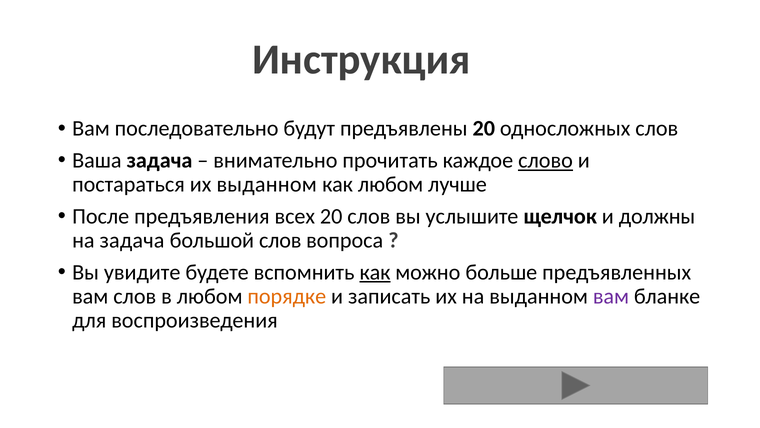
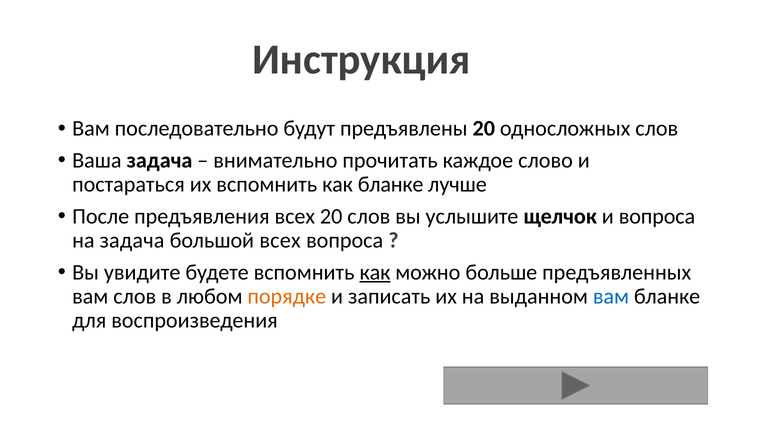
слово underline: present -> none (546, 160)
их выданном: выданном -> вспомнить (267, 184)
как любом: любом -> бланке (391, 184)
и должны: должны -> вопроса (657, 216)
большой слов: слов -> всех (280, 240)
вам colour: purple -> blue (611, 296)
